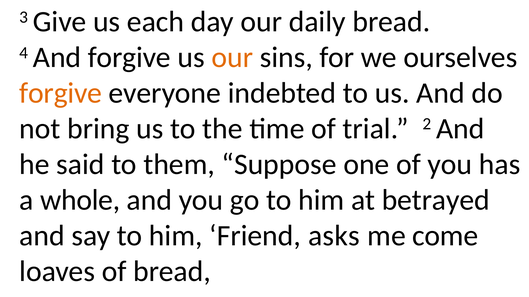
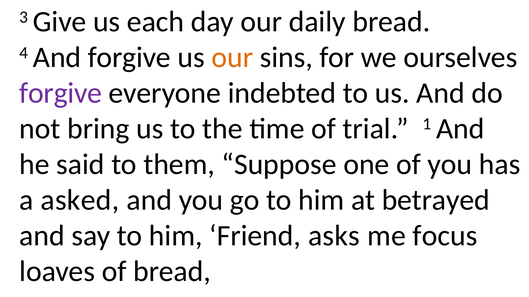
forgive colour: orange -> purple (61, 93)
2: 2 -> 1 (427, 124)
whole: whole -> asked (80, 200)
come: come -> focus (445, 236)
